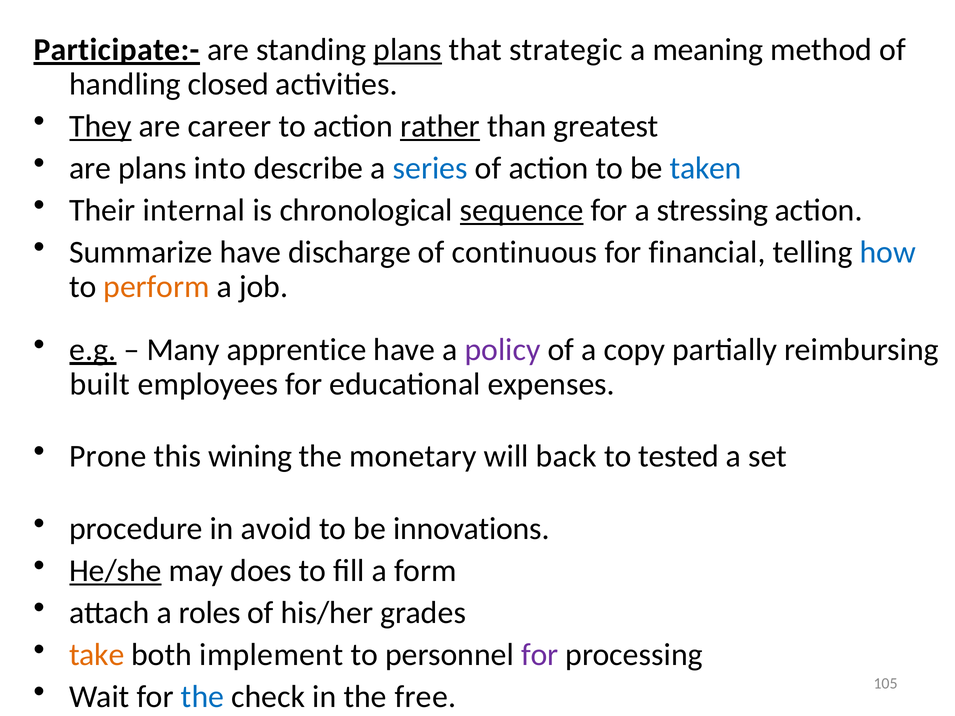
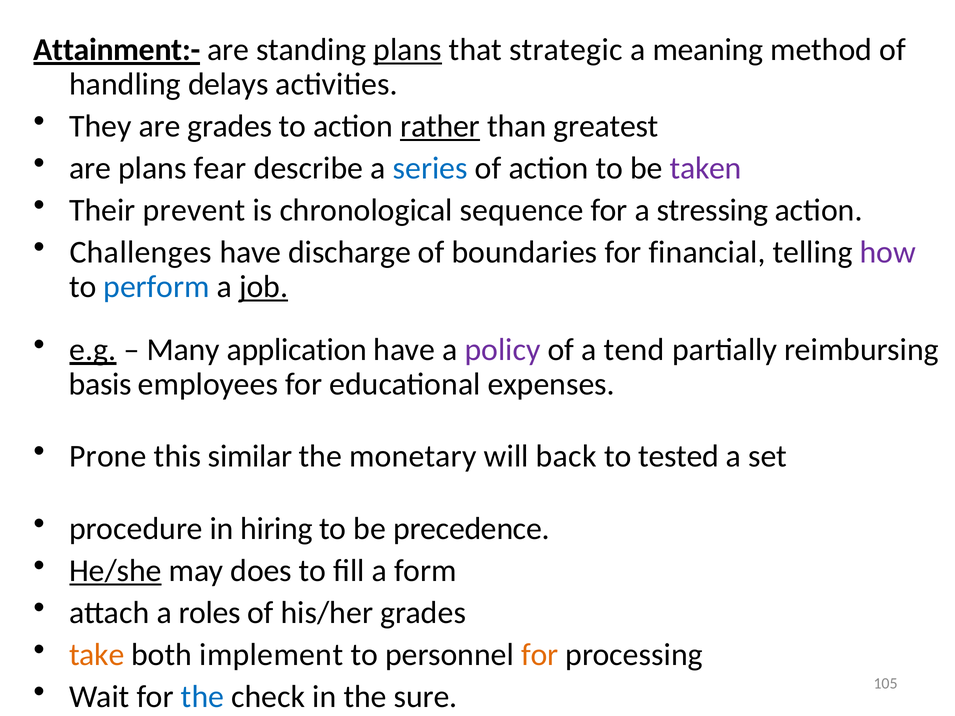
Participate:-: Participate:- -> Attainment:- (117, 50)
closed: closed -> delays (228, 84)
They underline: present -> none (100, 126)
are career: career -> grades (230, 126)
into: into -> fear (220, 168)
taken colour: blue -> purple (706, 168)
internal: internal -> prevent (194, 210)
sequence underline: present -> none (522, 210)
Summarize: Summarize -> Challenges (141, 252)
continuous: continuous -> boundaries (525, 252)
how colour: blue -> purple (888, 252)
perform colour: orange -> blue (157, 287)
job underline: none -> present (264, 287)
apprentice: apprentice -> application (297, 350)
copy: copy -> tend (634, 350)
built: built -> basis (100, 384)
wining: wining -> similar (250, 457)
avoid: avoid -> hiring (277, 529)
innovations: innovations -> precedence (471, 529)
for colour: purple -> orange (540, 655)
free: free -> sure (426, 697)
